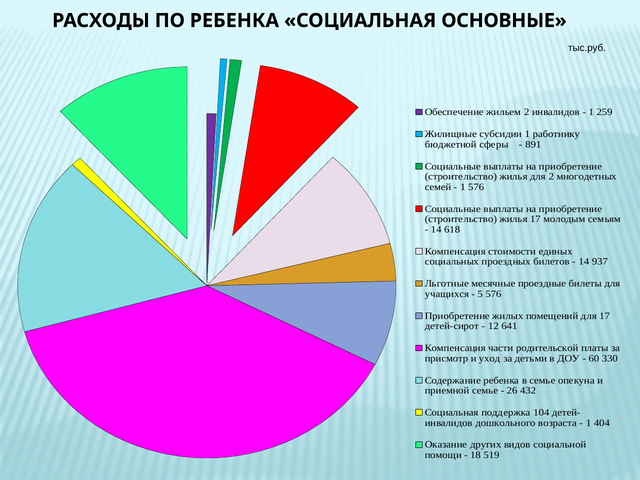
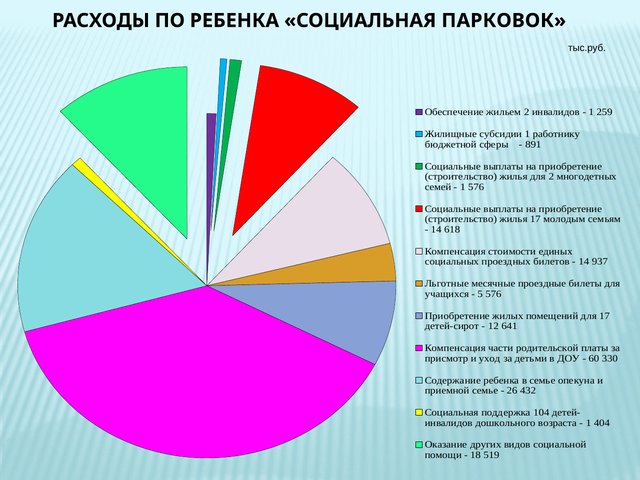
ОСНОВНЫЕ: ОСНОВНЫЕ -> ПАРКОВОК (504, 21)
